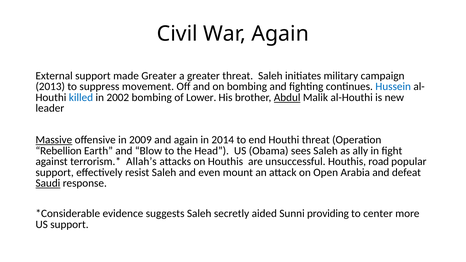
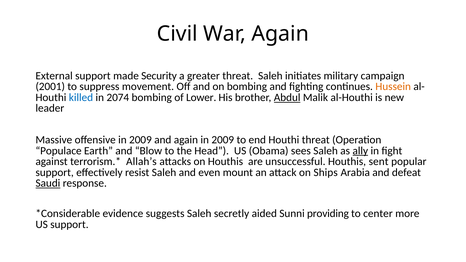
made Greater: Greater -> Security (159, 76)
2013: 2013 -> 2001 (50, 87)
Hussein colour: blue -> orange (393, 87)
2002: 2002 -> 2074 (118, 97)
Massive underline: present -> none (54, 140)
again in 2014: 2014 -> 2009 (223, 140)
Rebellion: Rebellion -> Populace (59, 151)
ally underline: none -> present (360, 151)
road: road -> sent (379, 162)
Open: Open -> Ships (326, 172)
